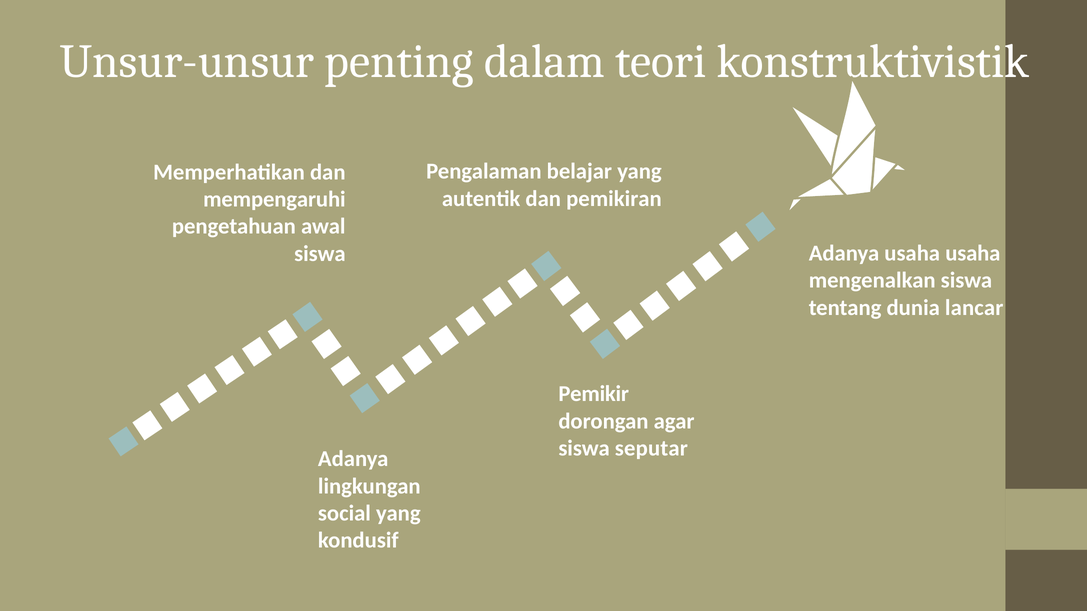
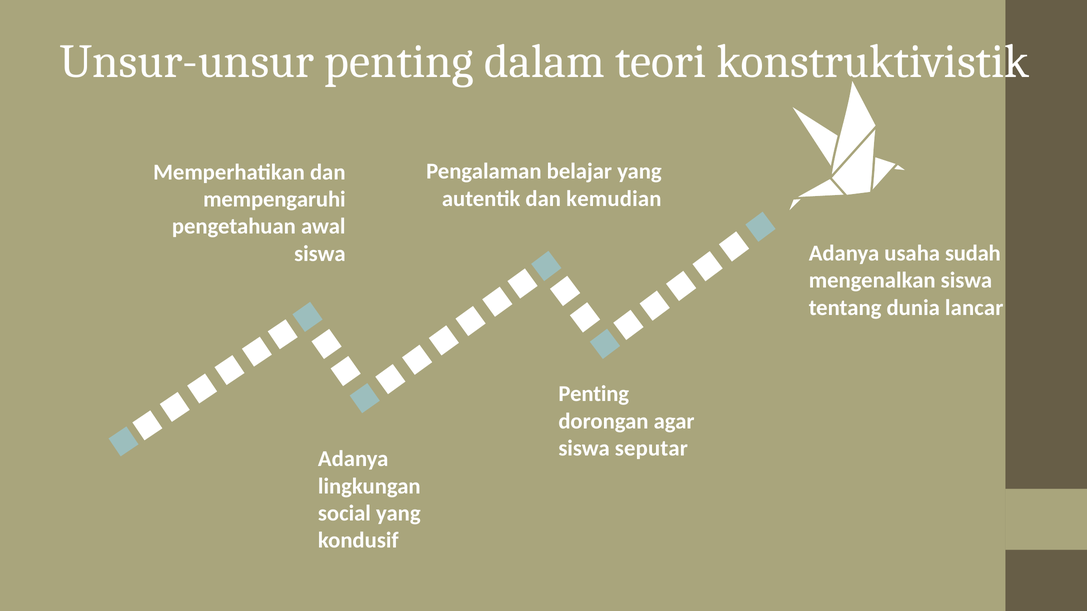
pemikiran: pemikiran -> kemudian (614, 199)
usaha usaha: usaha -> sudah (973, 254)
Pemikir: Pemikir -> Penting (594, 394)
